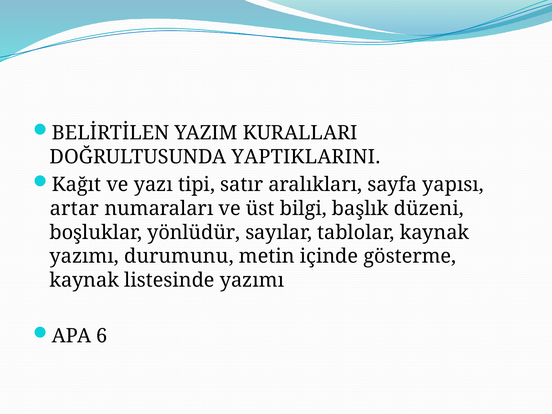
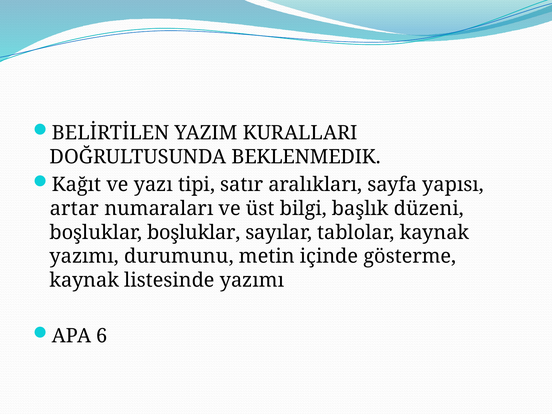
YAPTIKLARINI: YAPTIKLARINI -> BEKLENMEDIK (306, 157)
boşluklar yönlüdür: yönlüdür -> boşluklar (194, 233)
